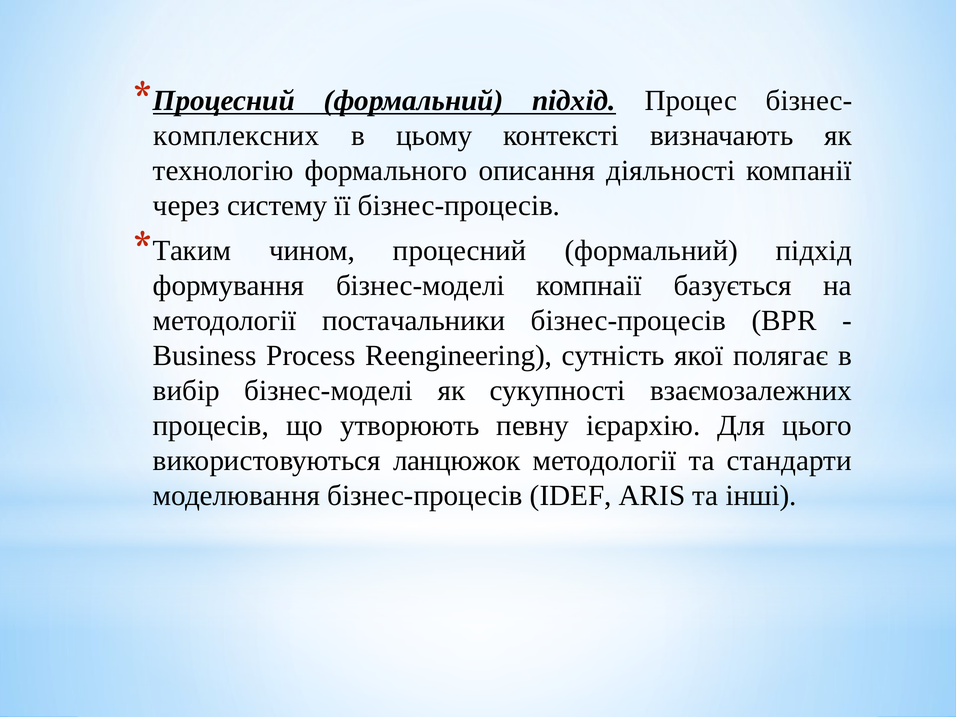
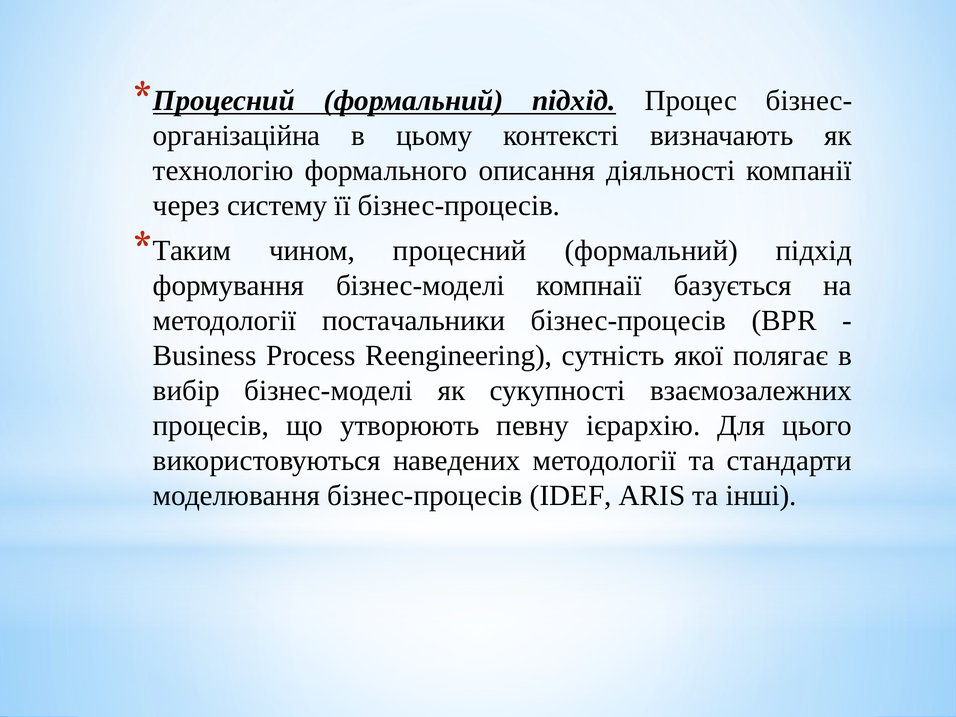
комплексних: комплексних -> організаційна (237, 136)
ланцюжок: ланцюжок -> наведених (457, 461)
